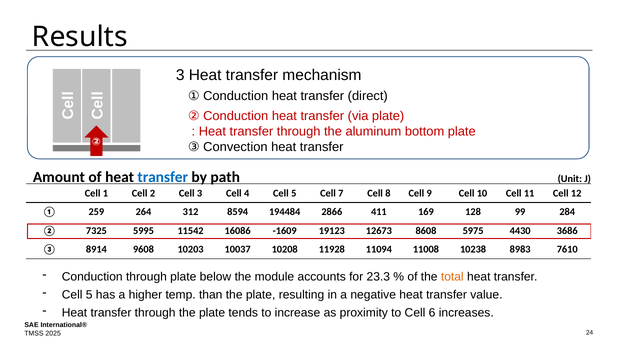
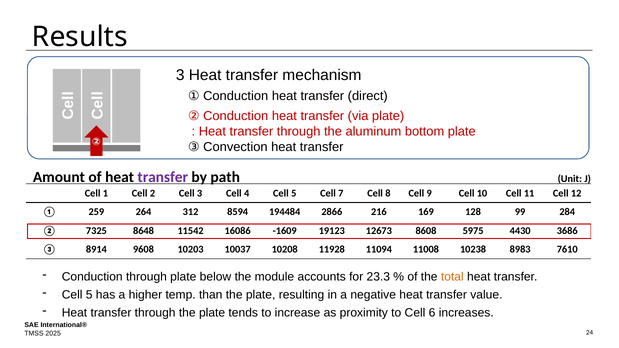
transfer colour: blue -> purple (163, 177)
411: 411 -> 216 (379, 212)
5995: 5995 -> 8648 (143, 231)
